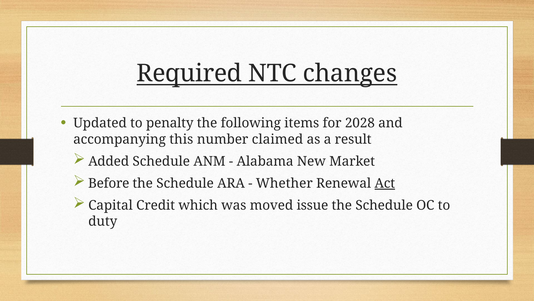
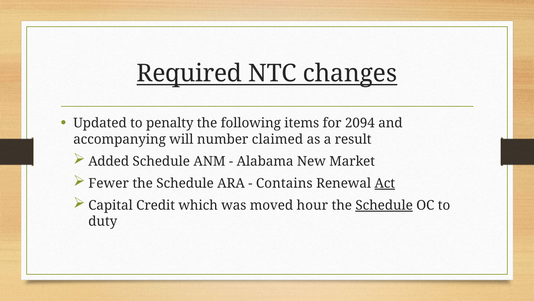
2028: 2028 -> 2094 (360, 123)
this: this -> will (181, 139)
Before: Before -> Fewer (109, 183)
Whether: Whether -> Contains (284, 183)
issue: issue -> hour (312, 205)
Schedule underline: none -> present (384, 205)
